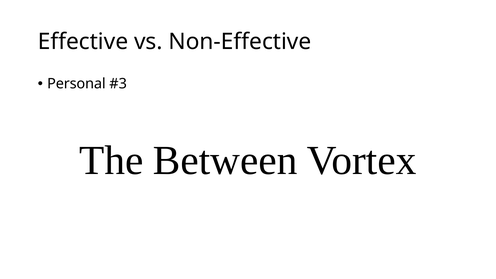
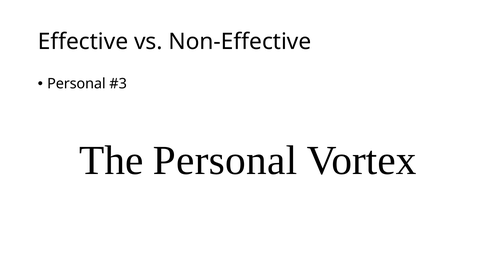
The Between: Between -> Personal (225, 161)
